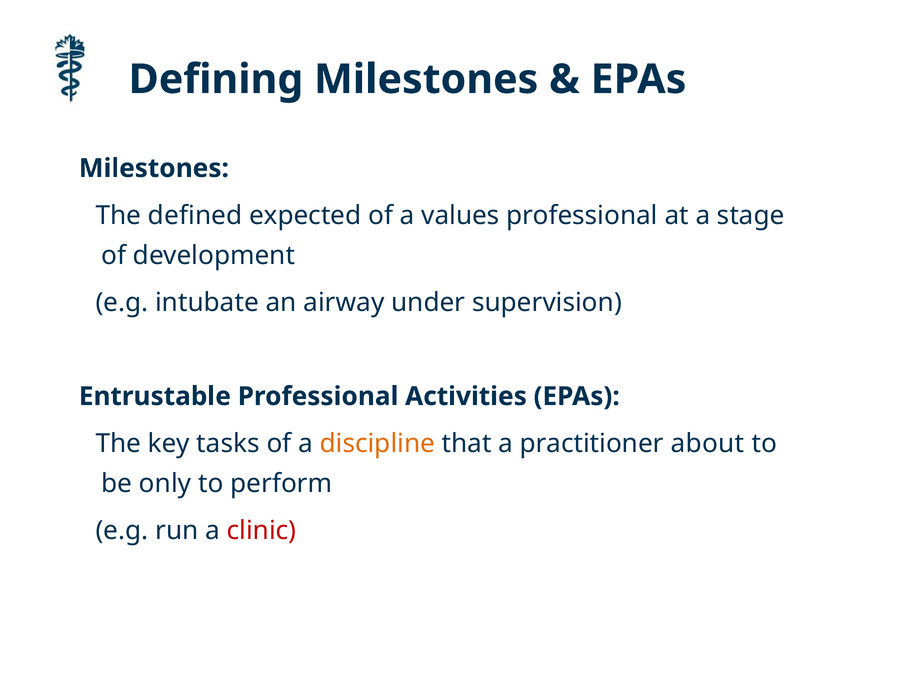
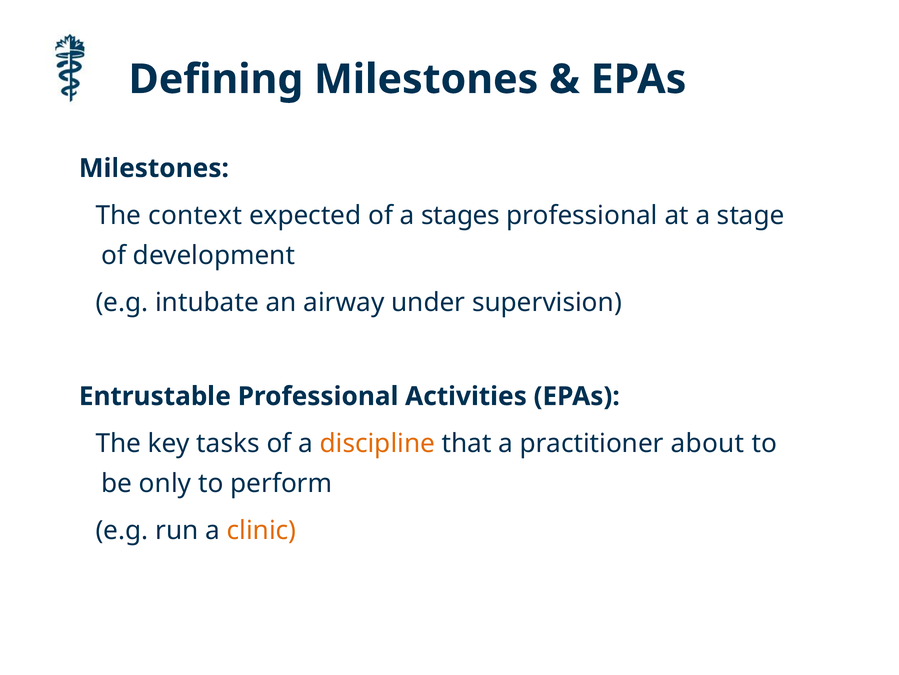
defined: defined -> context (195, 215)
values: values -> stages (461, 215)
clinic colour: red -> orange (261, 530)
